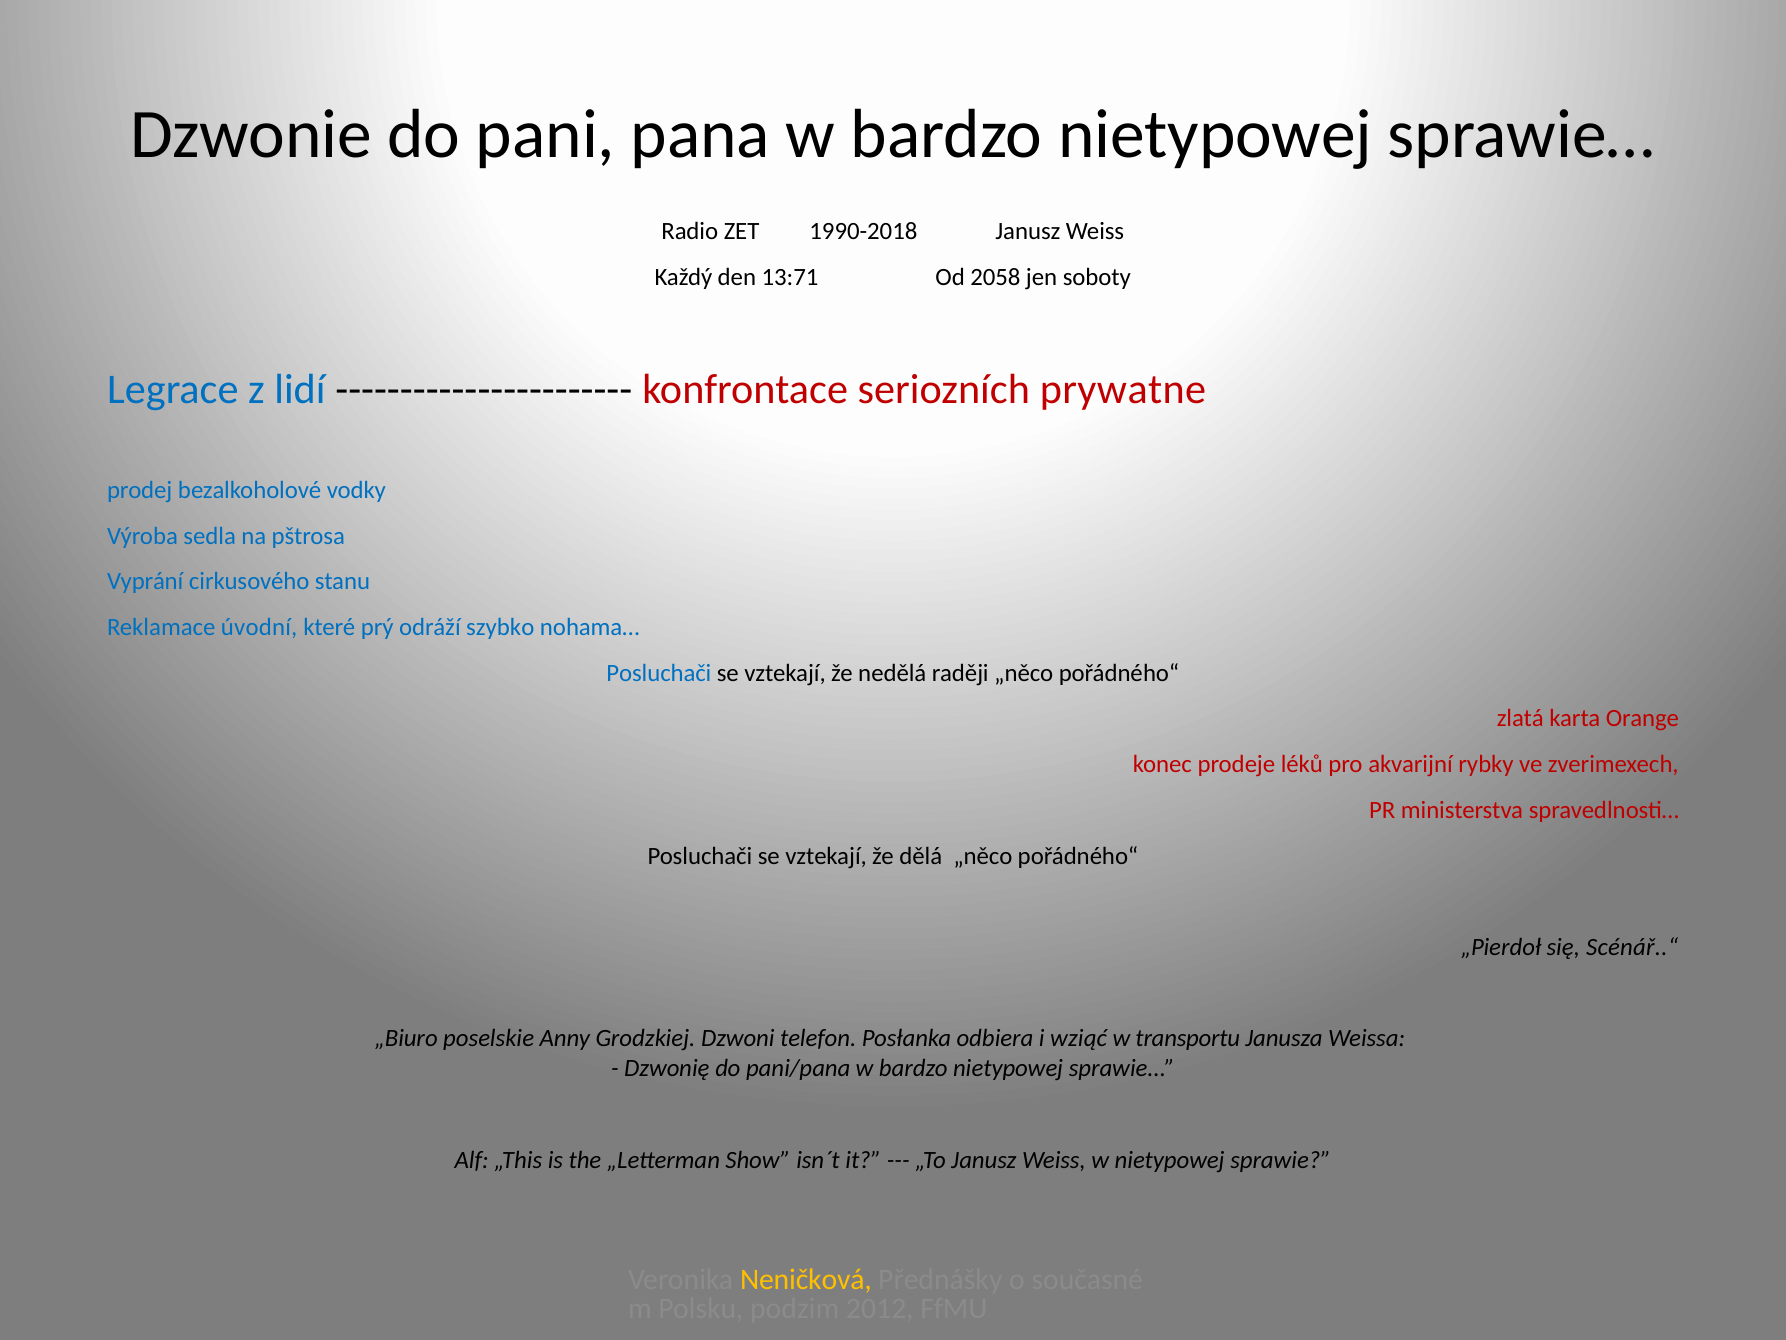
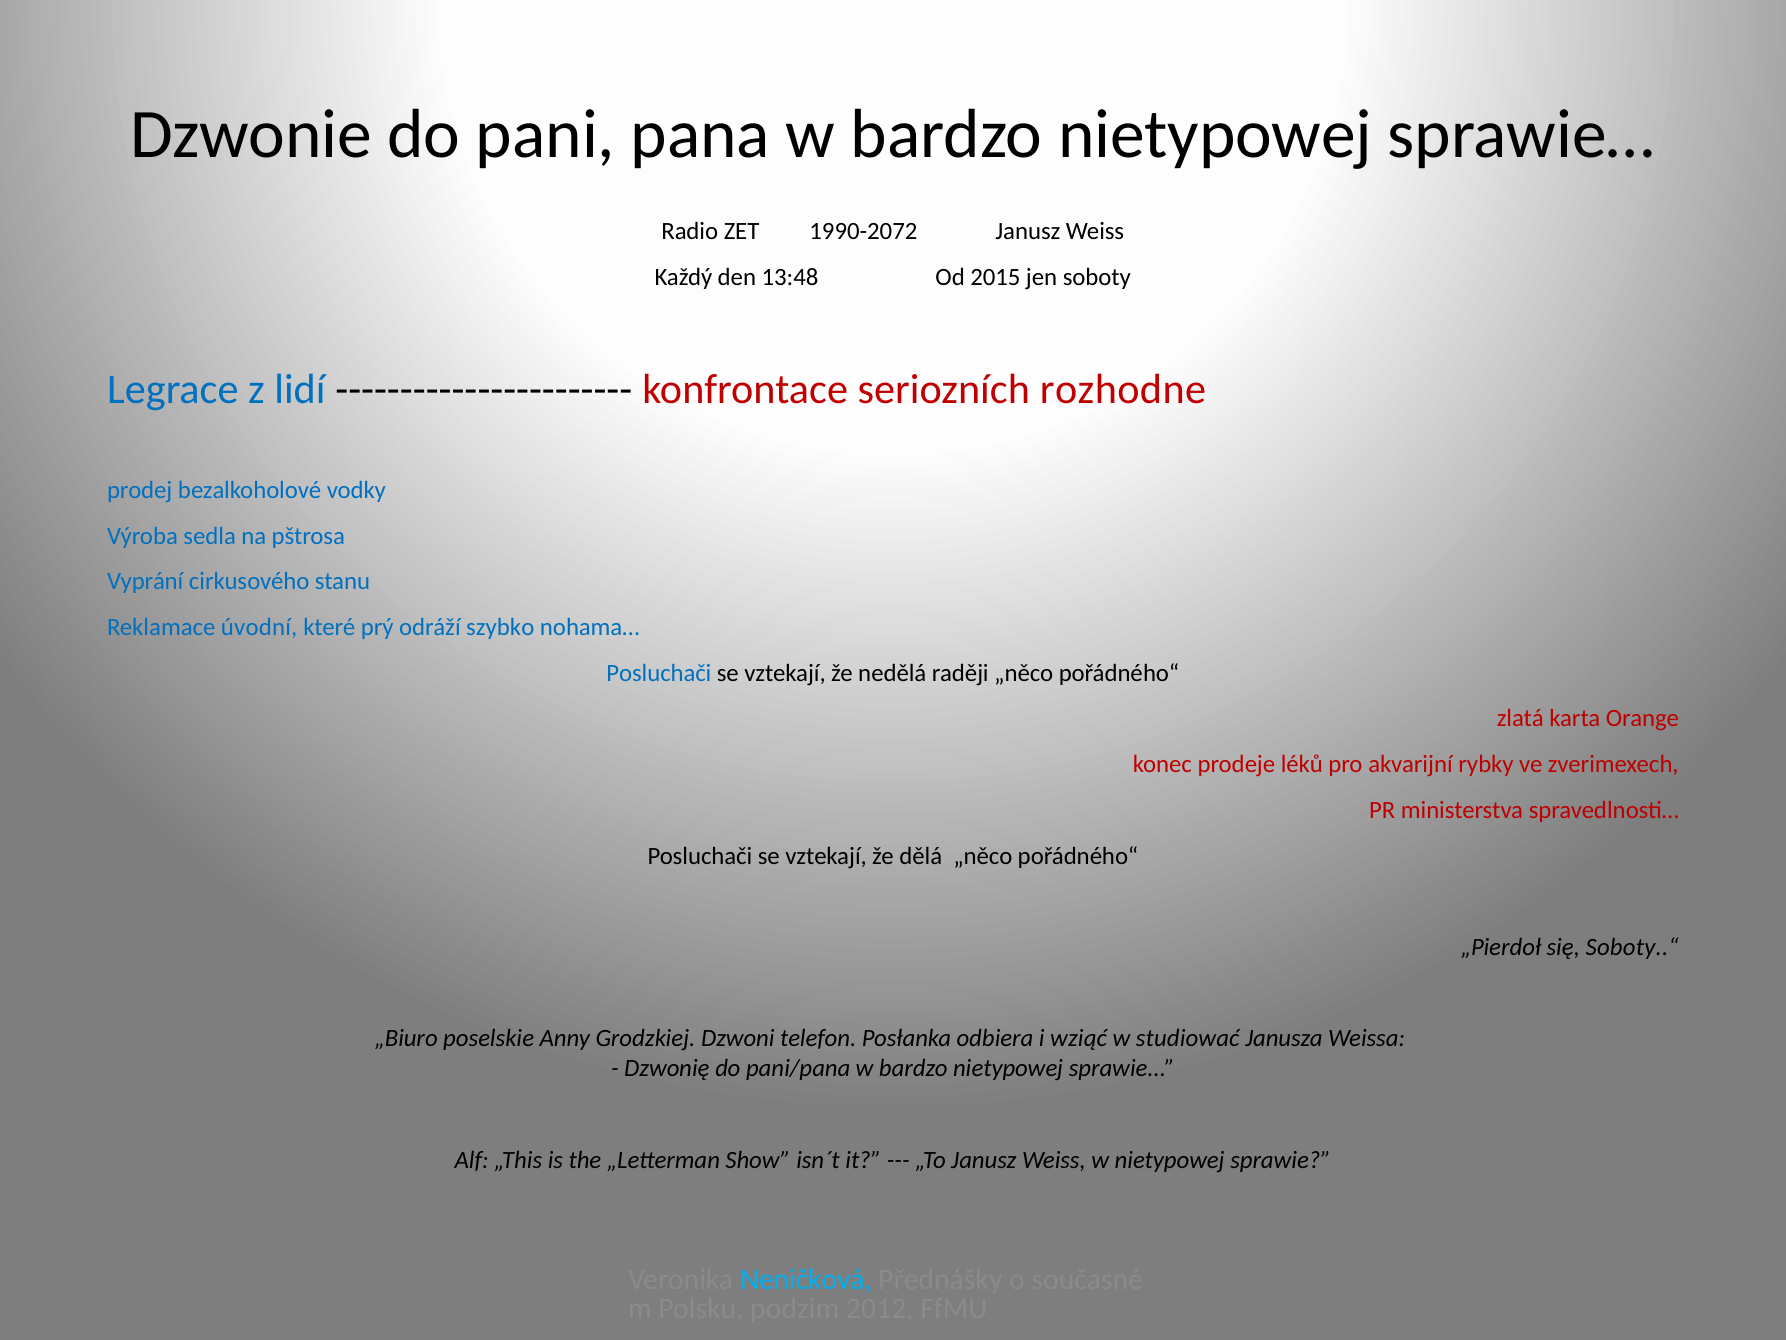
1990-2018: 1990-2018 -> 1990-2072 (863, 231)
13:71: 13:71 -> 13:48 (790, 277)
2058: 2058 -> 2015 (995, 277)
prywatne: prywatne -> rozhodne (1123, 389)
Scénář..“: Scénář..“ -> Soboty..“ (1632, 947)
transportu: transportu -> studiować (1188, 1038)
Neničková colour: yellow -> light blue (806, 1279)
